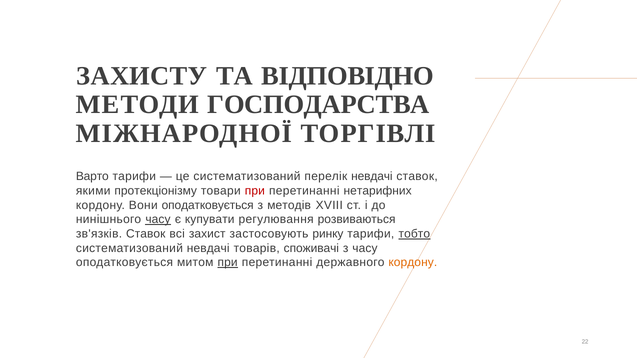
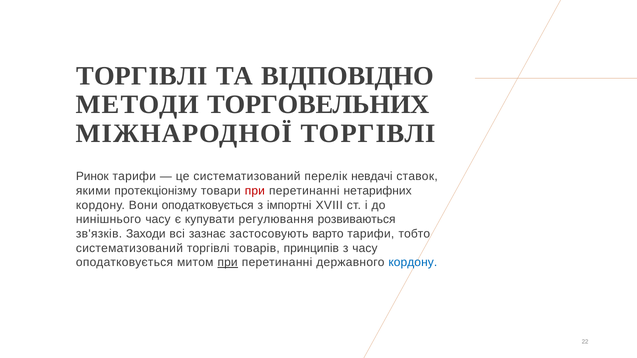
ЗАХИСТУ: ЗАХИСТУ -> ТОРГІВЛІ (142, 76)
ГОСПОДАРСТВА: ГОСПОДАРСТВА -> ТОРГОВЕЛЬНИХ (319, 105)
Варто: Варто -> Ринок (92, 177)
методів: методів -> імпортні (289, 205)
часу underline: present -> none (158, 220)
зв'язків Ставок: Ставок -> Заходи (146, 234)
захист: захист -> зазнає (207, 234)
ринку: ринку -> варто (328, 234)
тобто underline: present -> none (414, 234)
систематизований невдачі: невдачі -> торгівлі (208, 248)
споживачі: споживачі -> принципів (311, 248)
кордону colour: orange -> blue (413, 263)
